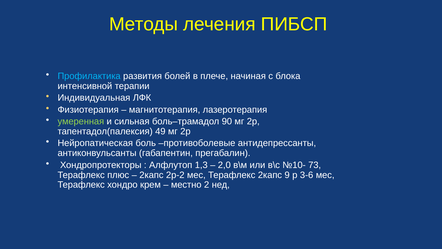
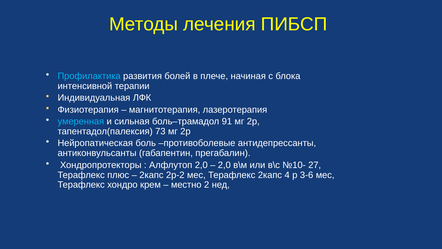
умеренная colour: light green -> light blue (81, 121)
90: 90 -> 91 (227, 121)
49: 49 -> 73 (160, 131)
Алфлутоп 1,3: 1,3 -> 2,0 (201, 165)
73: 73 -> 27 (315, 165)
9: 9 -> 4 (287, 175)
